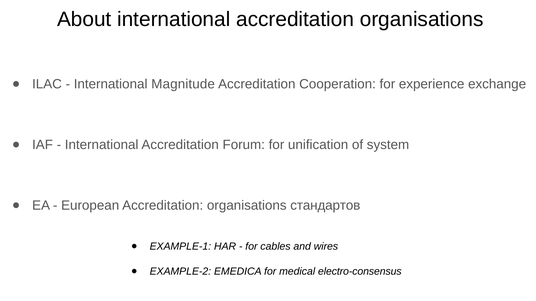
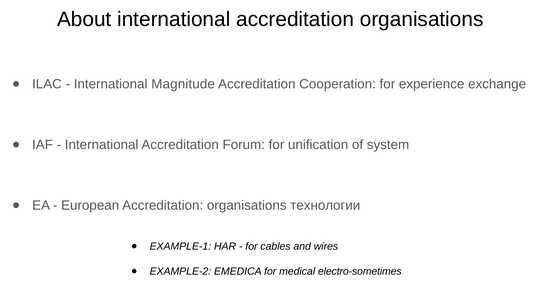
стандартов: стандартов -> технологии (325, 206)
electro-consensus: electro-consensus -> electro-sometimes (360, 272)
